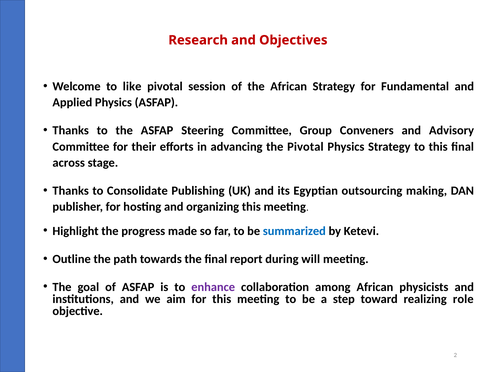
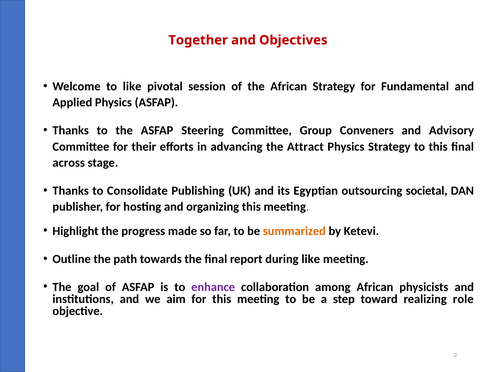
Research: Research -> Together (198, 40)
the Pivotal: Pivotal -> Attract (305, 147)
making: making -> societal (427, 191)
summarized colour: blue -> orange (294, 231)
during will: will -> like (311, 259)
